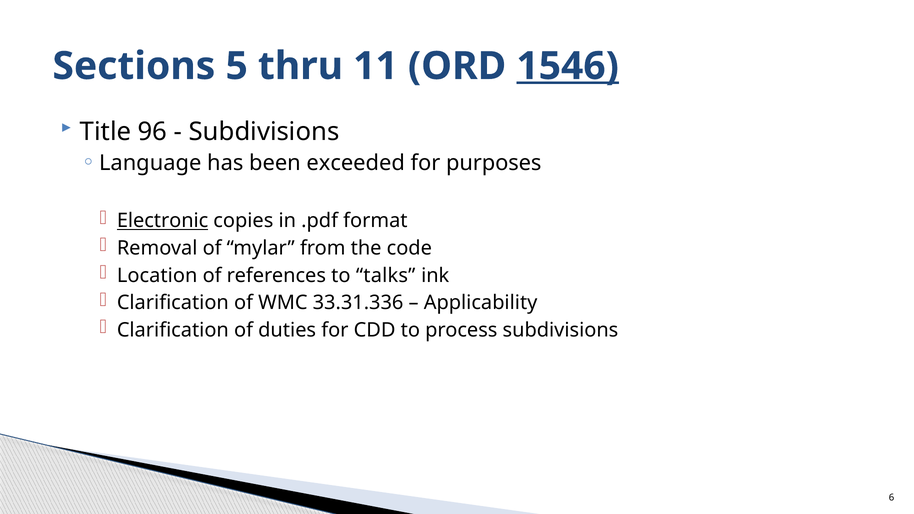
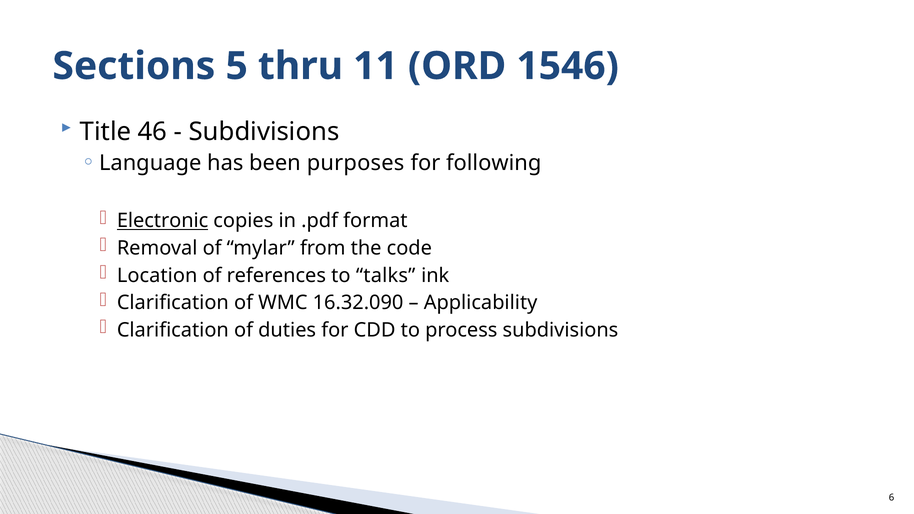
1546 underline: present -> none (568, 66)
96: 96 -> 46 (152, 132)
exceeded: exceeded -> purposes (356, 163)
purposes: purposes -> following (494, 163)
33.31.336: 33.31.336 -> 16.32.090 (358, 303)
